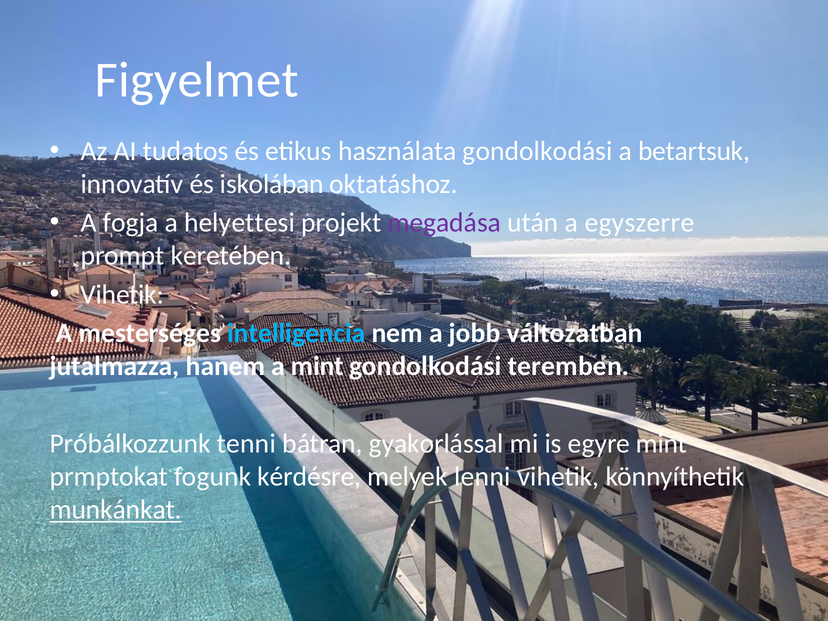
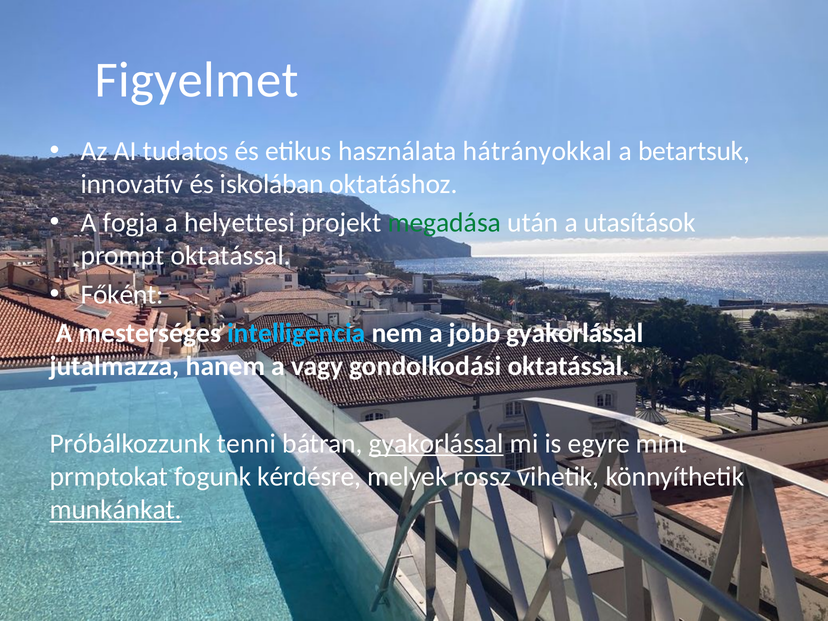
használata gondolkodási: gondolkodási -> hátrányokkal (537, 151)
megadása colour: purple -> green (444, 223)
egyszerre: egyszerre -> utasítások (640, 223)
prompt keretében: keretében -> oktatással (231, 256)
Vihetik: Vihetik -> Főként (122, 295)
jobb változatban: változatban -> gyakorlással (575, 333)
a mint: mint -> vagy (317, 366)
gondolkodási teremben: teremben -> oktatással (569, 366)
gyakorlással underline: none -> present (436, 444)
lenni: lenni -> rossz (483, 477)
